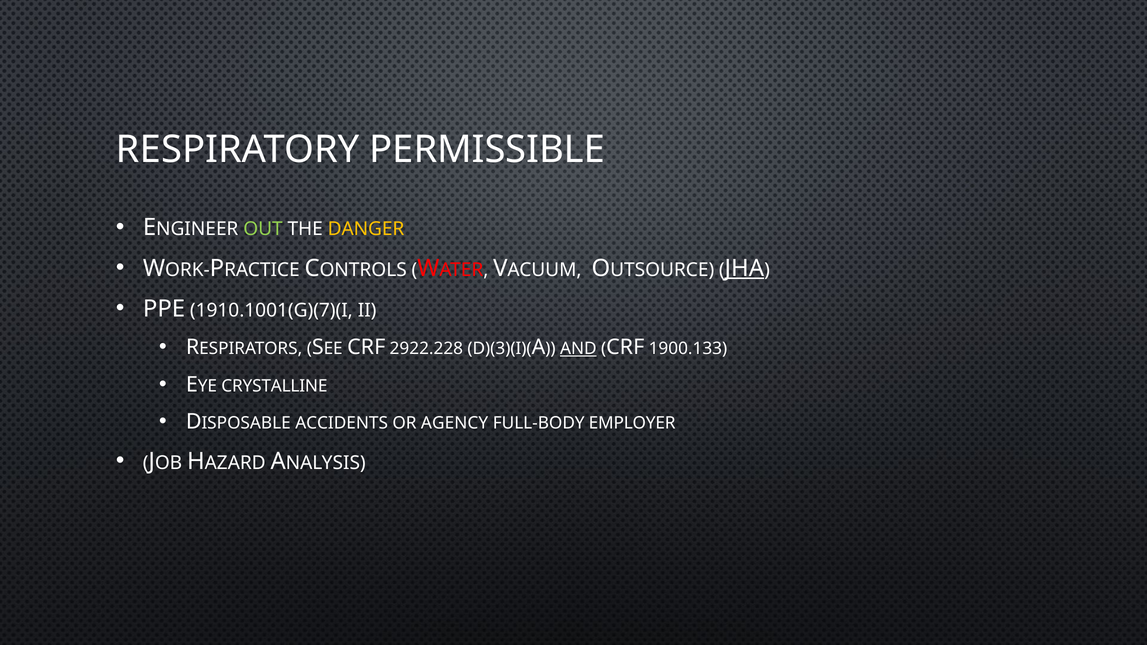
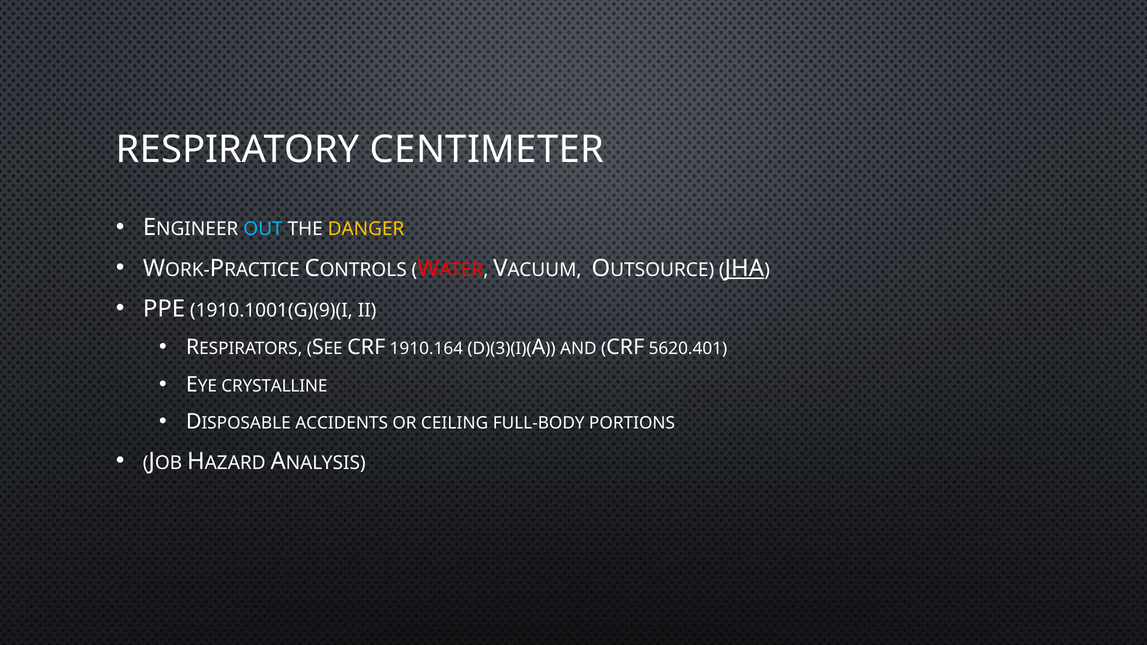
PERMISSIBLE: PERMISSIBLE -> CENTIMETER (487, 150)
OUT colour: light green -> light blue (263, 229)
1910.1001(G)(7)(I: 1910.1001(G)(7)(I -> 1910.1001(G)(9)(I (271, 310)
2922.228: 2922.228 -> 1910.164 (426, 349)
AND underline: present -> none (578, 349)
1900.133: 1900.133 -> 5620.401 (688, 349)
AGENCY: AGENCY -> CEILING (455, 423)
EMPLOYER: EMPLOYER -> PORTIONS (632, 423)
